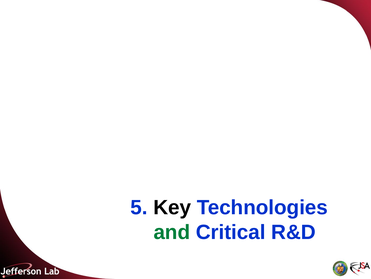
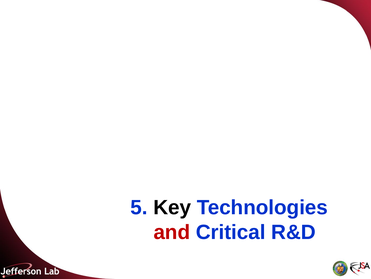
and colour: green -> red (172, 232)
